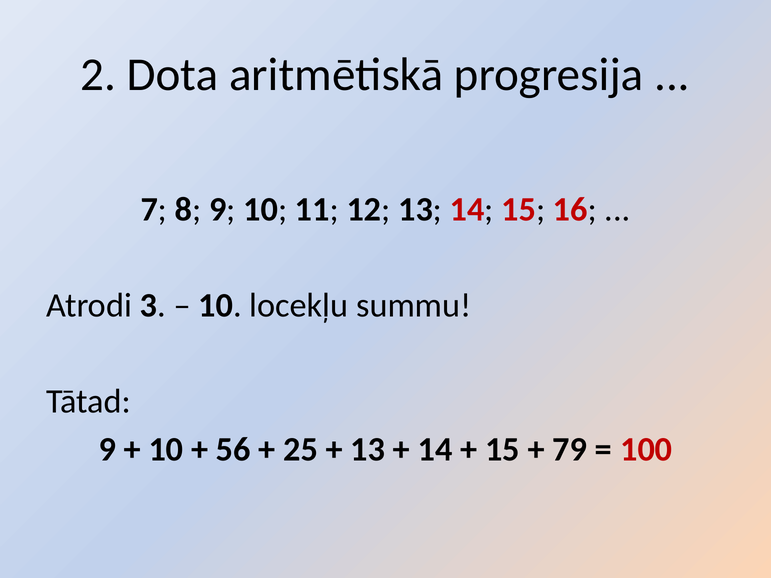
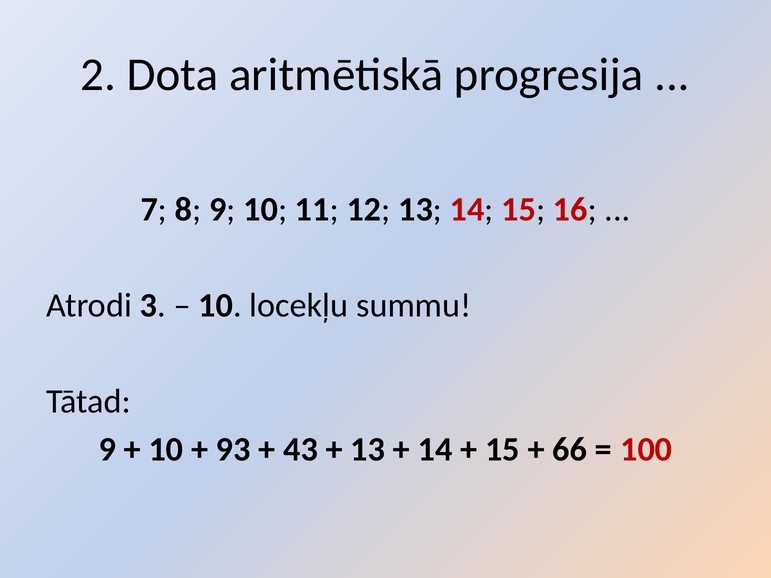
56: 56 -> 93 (233, 450)
25: 25 -> 43 (300, 450)
79: 79 -> 66 (570, 450)
